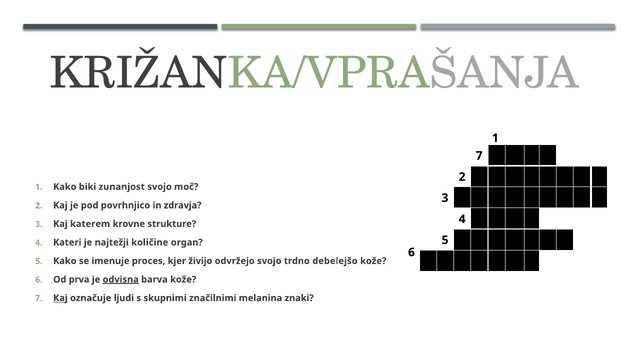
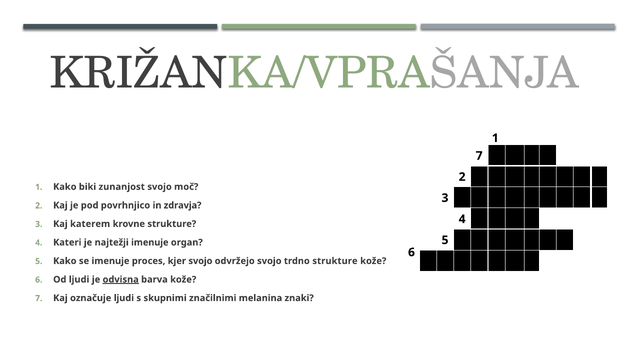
najtežji količine: količine -> imenuje (150, 242)
kjer živijo: živijo -> svojo (200, 261)
trdno debelejšo: debelejšo -> strukture (335, 261)
Od prva: prva -> ljudi (79, 279)
Kaj underline: present -> none (60, 298)
